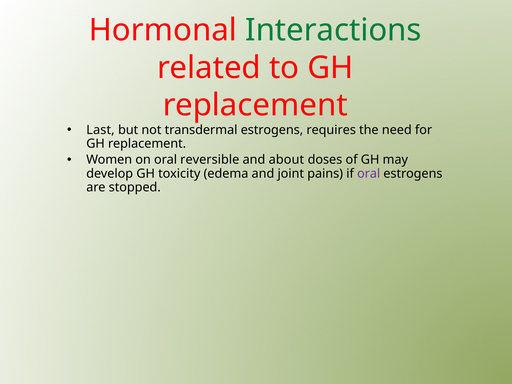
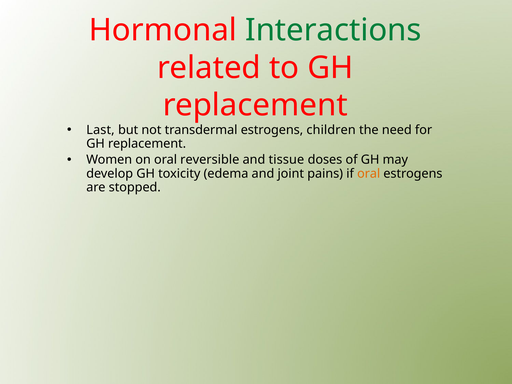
requires: requires -> children (331, 130)
about: about -> tissue (286, 160)
oral colour: purple -> orange (369, 173)
